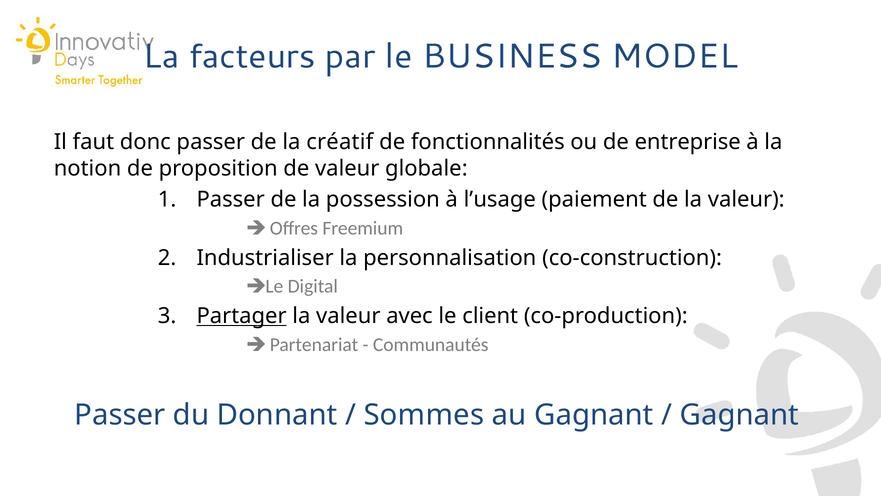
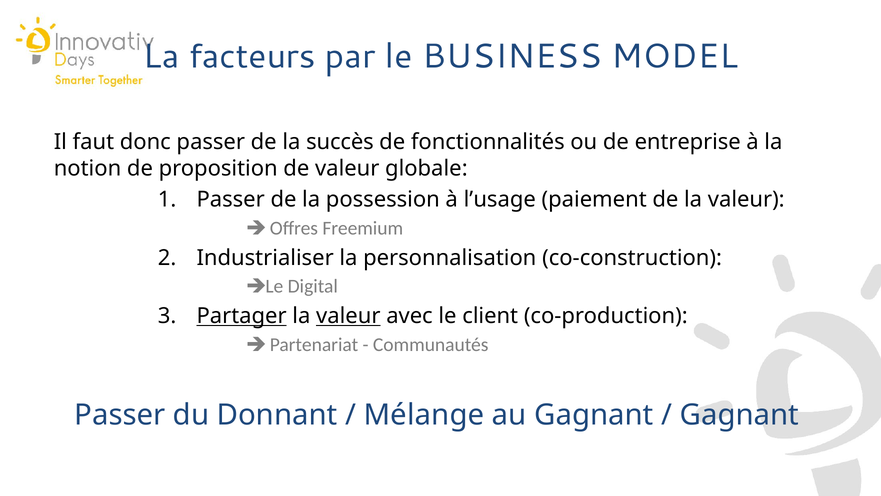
créatif: créatif -> succès (340, 142)
valeur underline: none -> present (348, 316)
Sommes: Sommes -> Mélange (424, 415)
